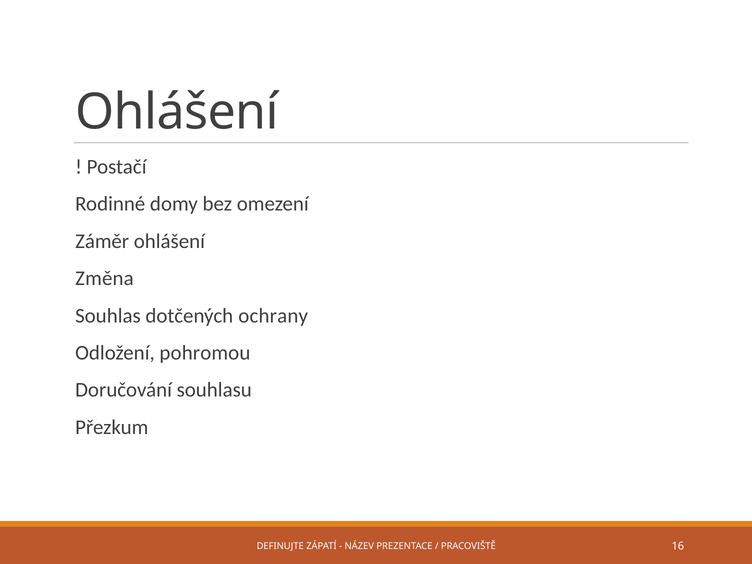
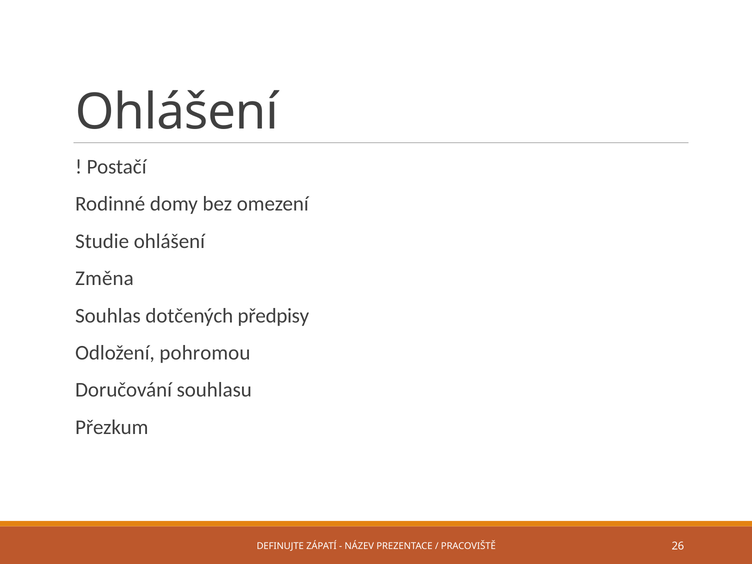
Záměr: Záměr -> Studie (102, 241)
ochrany: ochrany -> předpisy (273, 316)
16: 16 -> 26 (678, 546)
